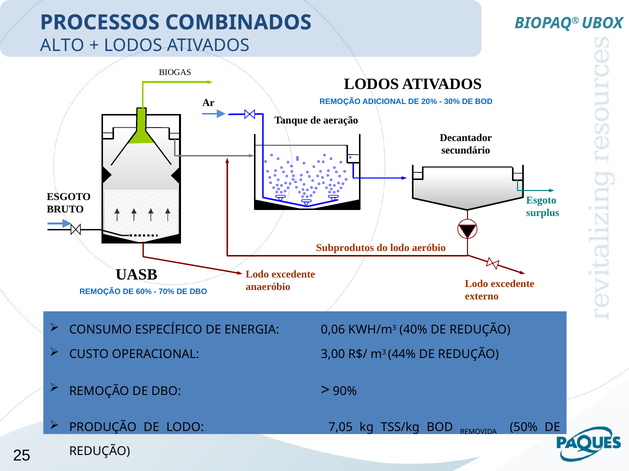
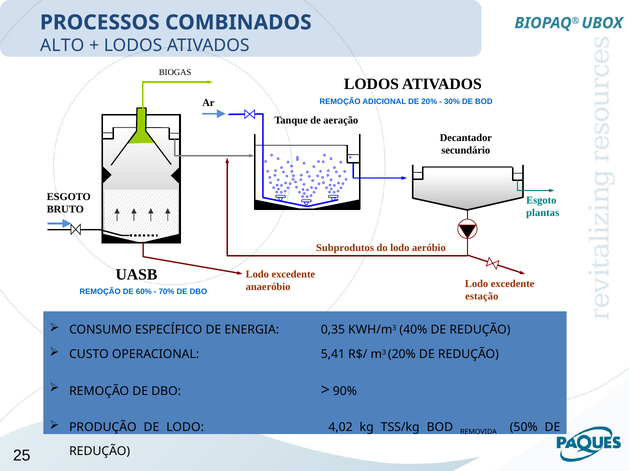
surplus: surplus -> plantas (543, 213)
externo: externo -> estação (482, 297)
0,06: 0,06 -> 0,35 (333, 330)
3,00: 3,00 -> 5,41 (333, 355)
m3 44%: 44% -> 20% (402, 355)
7,05: 7,05 -> 4,02 (341, 428)
